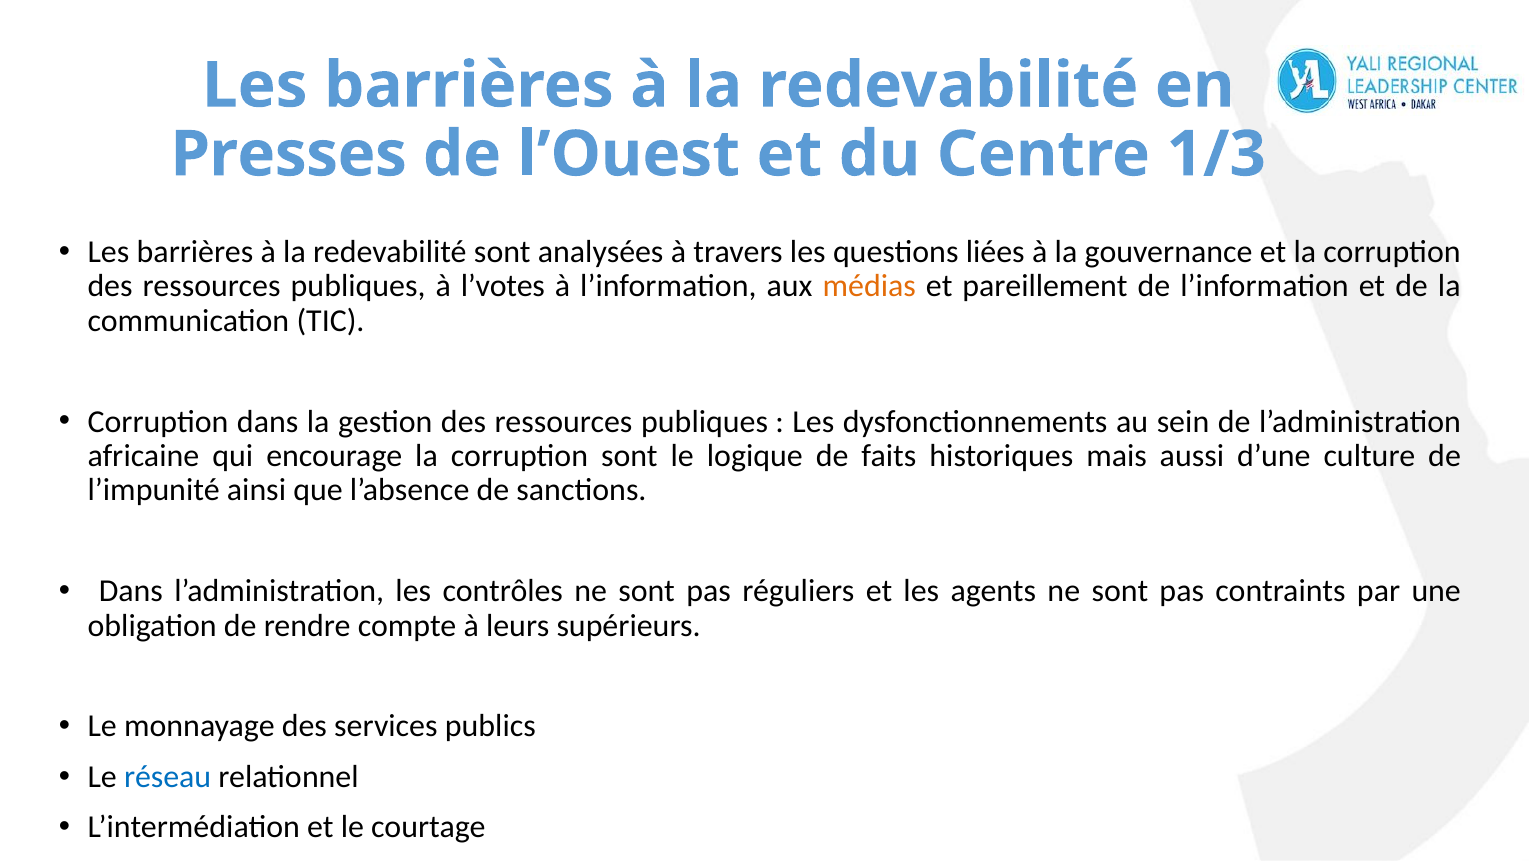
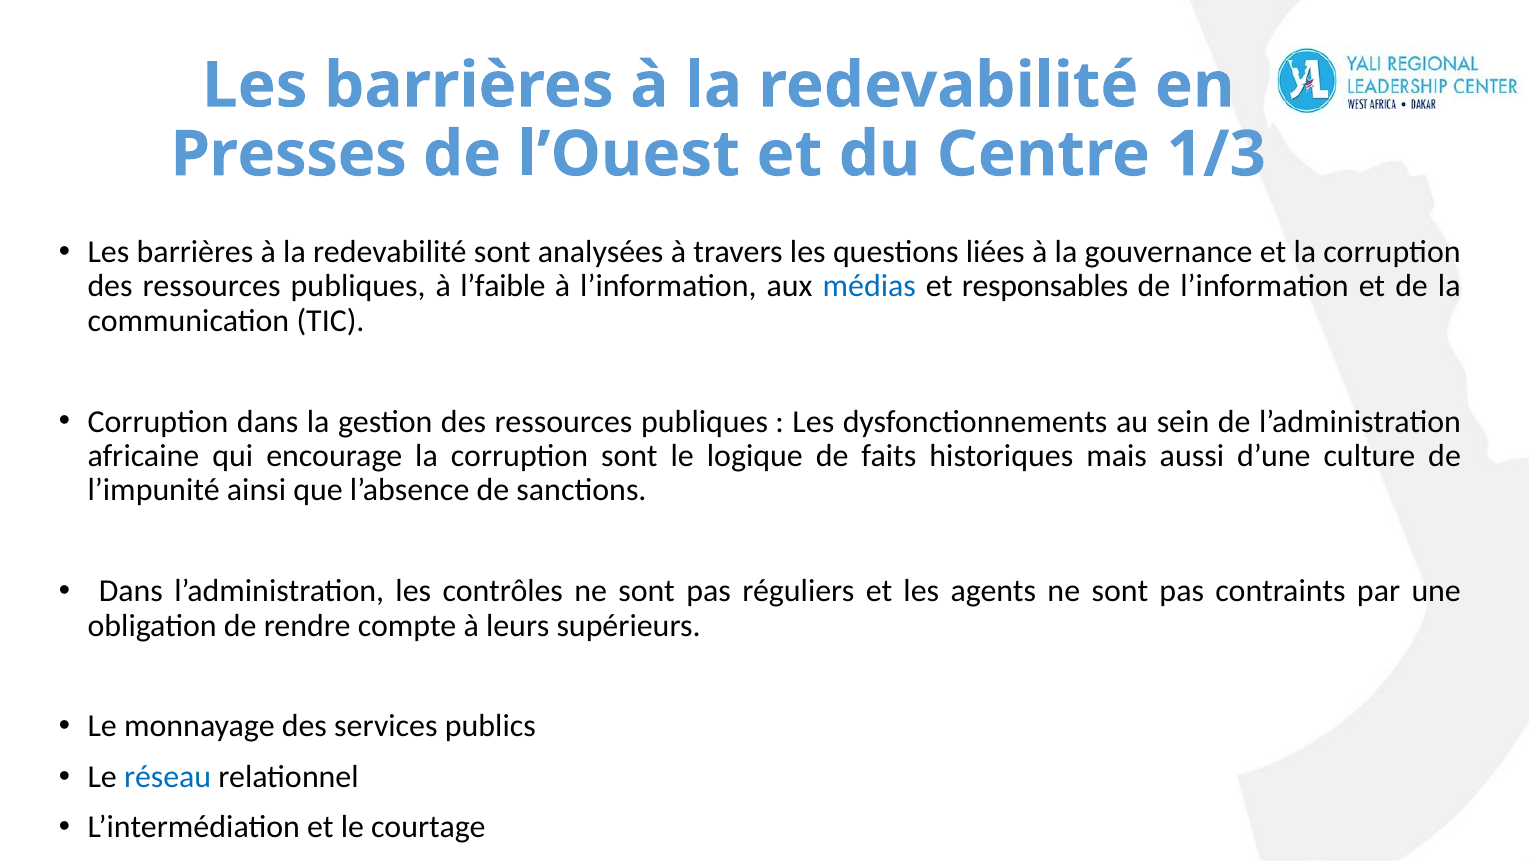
l’votes: l’votes -> l’faible (503, 286)
médias colour: orange -> blue (869, 286)
pareillement: pareillement -> responsables (1045, 286)
